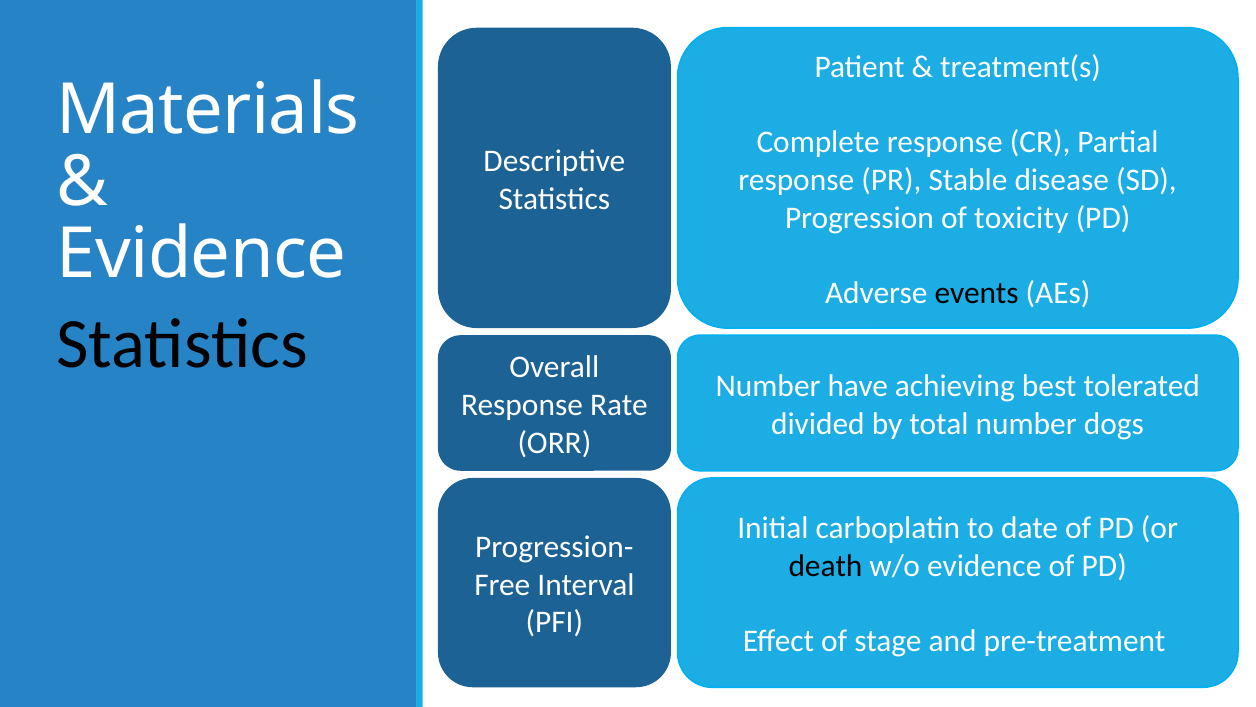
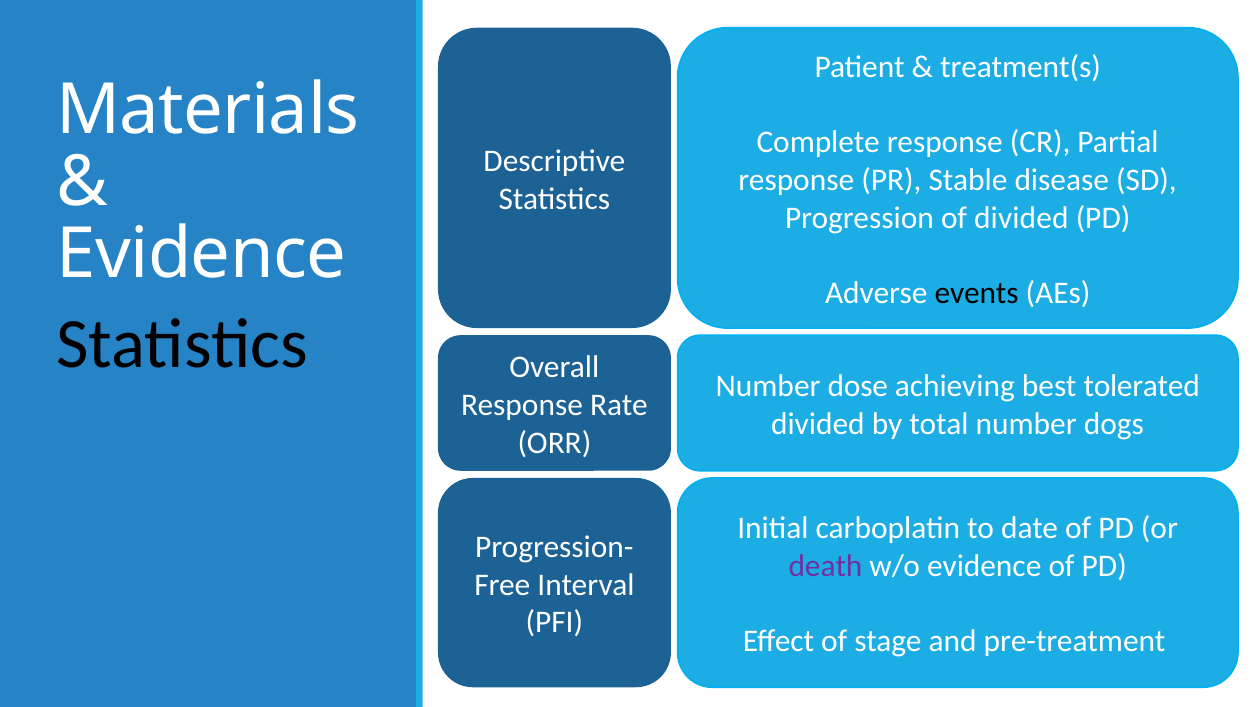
of toxicity: toxicity -> divided (1021, 218)
have: have -> dose (858, 386)
death colour: black -> purple (825, 566)
